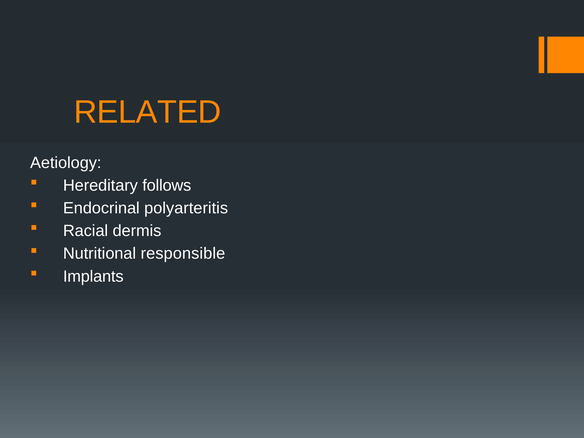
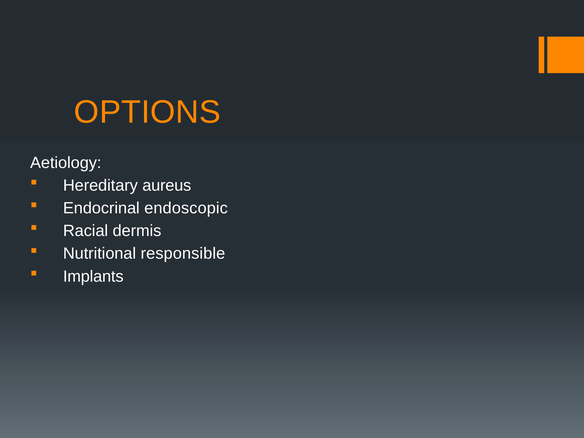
RELATED: RELATED -> OPTIONS (147, 112)
follows: follows -> aureus (167, 185)
polyarteritis: polyarteritis -> endoscopic (186, 208)
